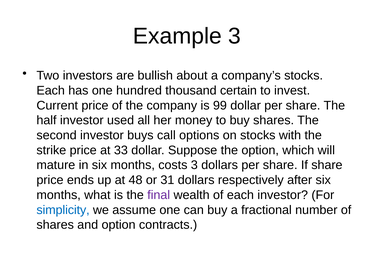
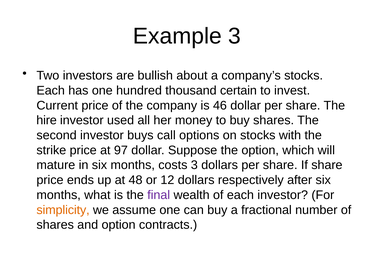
99: 99 -> 46 (220, 106)
half: half -> hire (47, 121)
33: 33 -> 97 (121, 150)
31: 31 -> 12 (167, 180)
simplicity colour: blue -> orange (63, 210)
